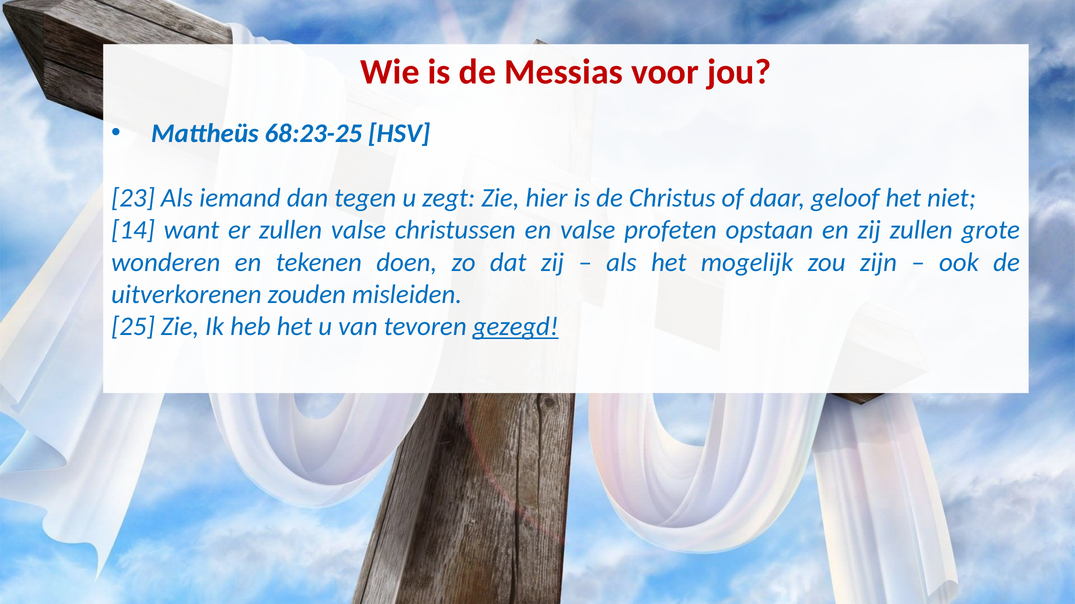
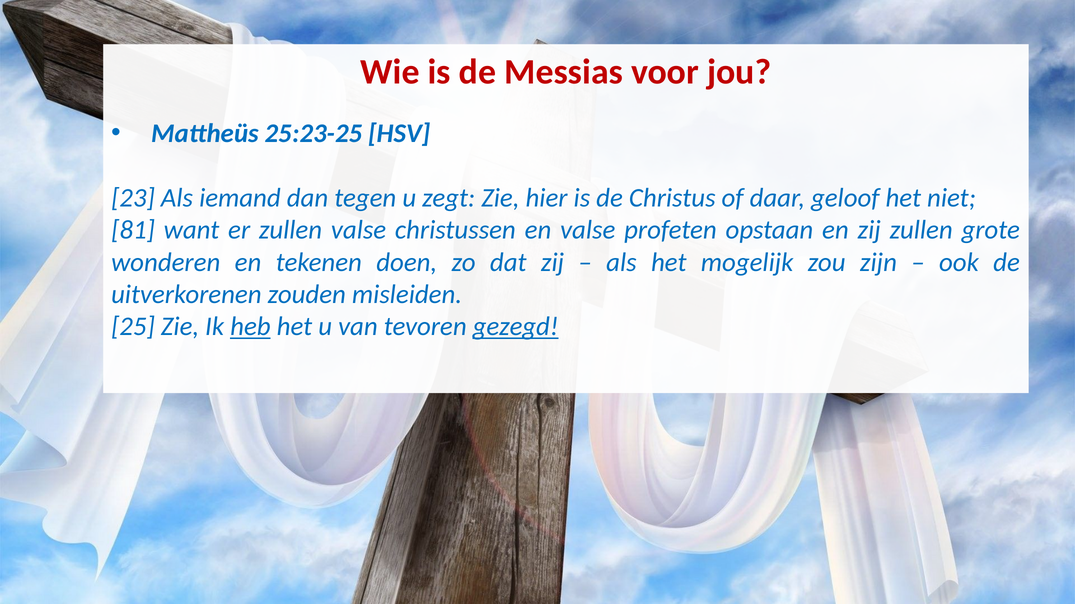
68:23-25: 68:23-25 -> 25:23-25 (314, 133)
14: 14 -> 81 (133, 230)
heb underline: none -> present (250, 327)
